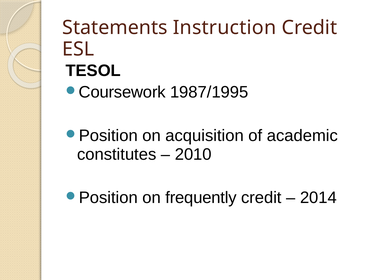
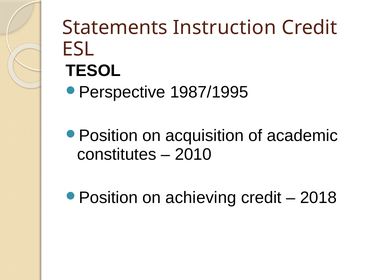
Coursework: Coursework -> Perspective (122, 92)
frequently: frequently -> achieving (201, 198)
2014: 2014 -> 2018 (318, 198)
